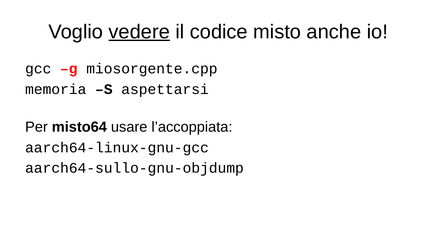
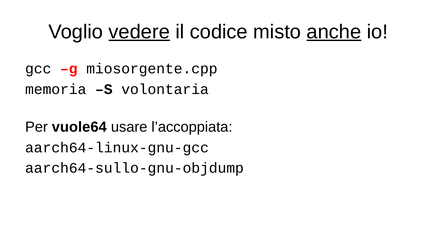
anche underline: none -> present (334, 32)
aspettarsi: aspettarsi -> volontaria (165, 89)
misto64: misto64 -> vuole64 (79, 127)
